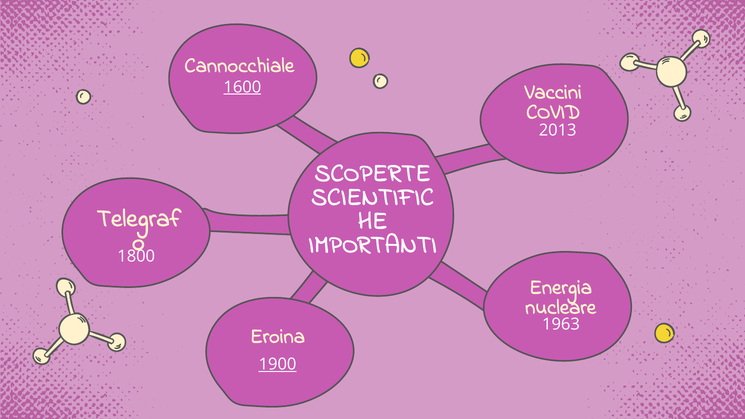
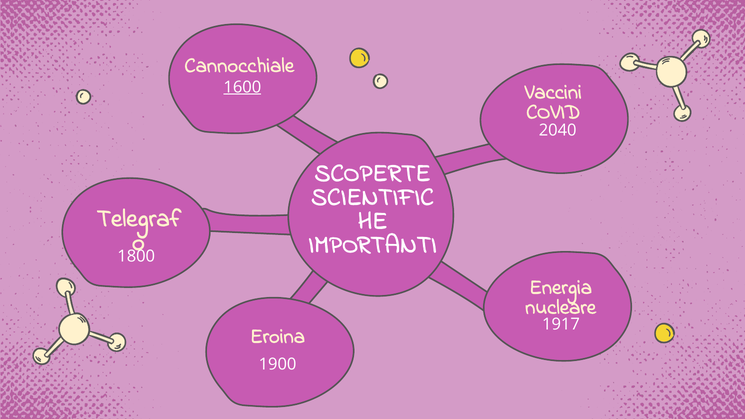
2013: 2013 -> 2040 (558, 130)
1963: 1963 -> 1917 (561, 324)
1900 underline: present -> none (278, 364)
